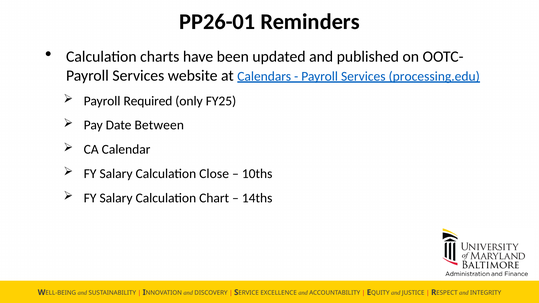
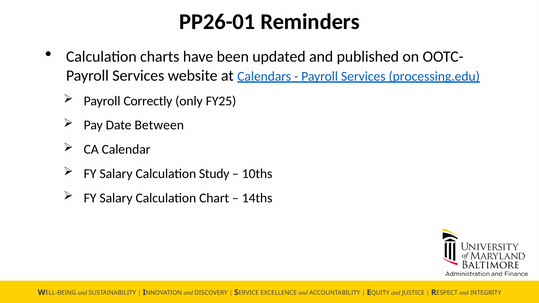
Required: Required -> Correctly (148, 101)
Close: Close -> Study (214, 174)
